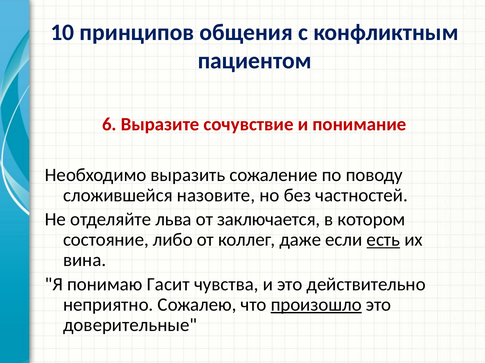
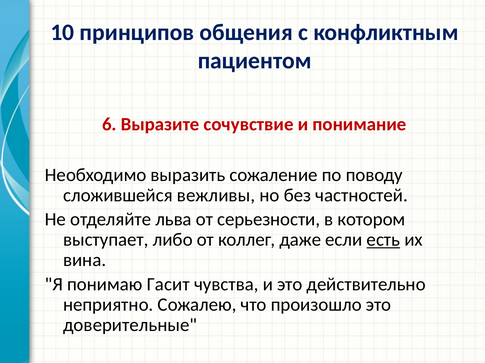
назовите: назовите -> вежливы (216, 196)
заключается: заключается -> серьезности (269, 220)
состояние: состояние -> выступает (106, 240)
произошло underline: present -> none (316, 305)
